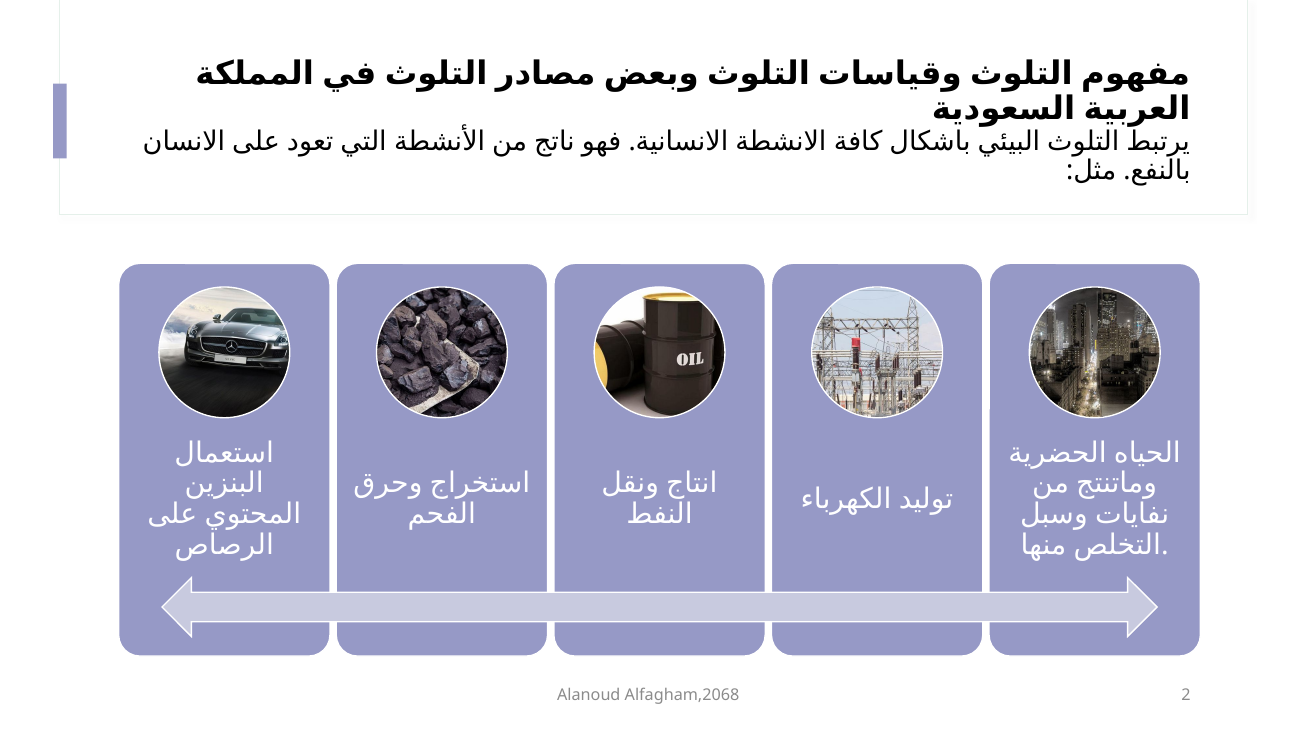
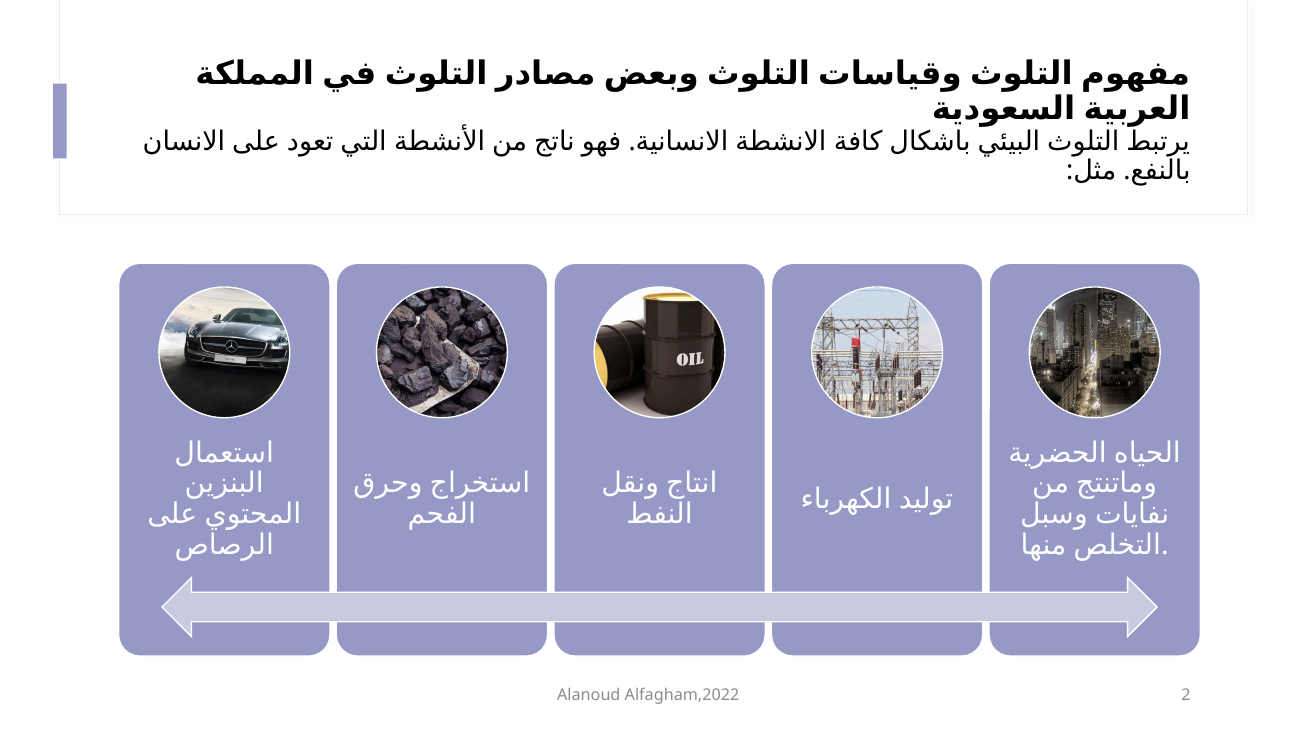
Alfagham,2068: Alfagham,2068 -> Alfagham,2022 (682, 695)
